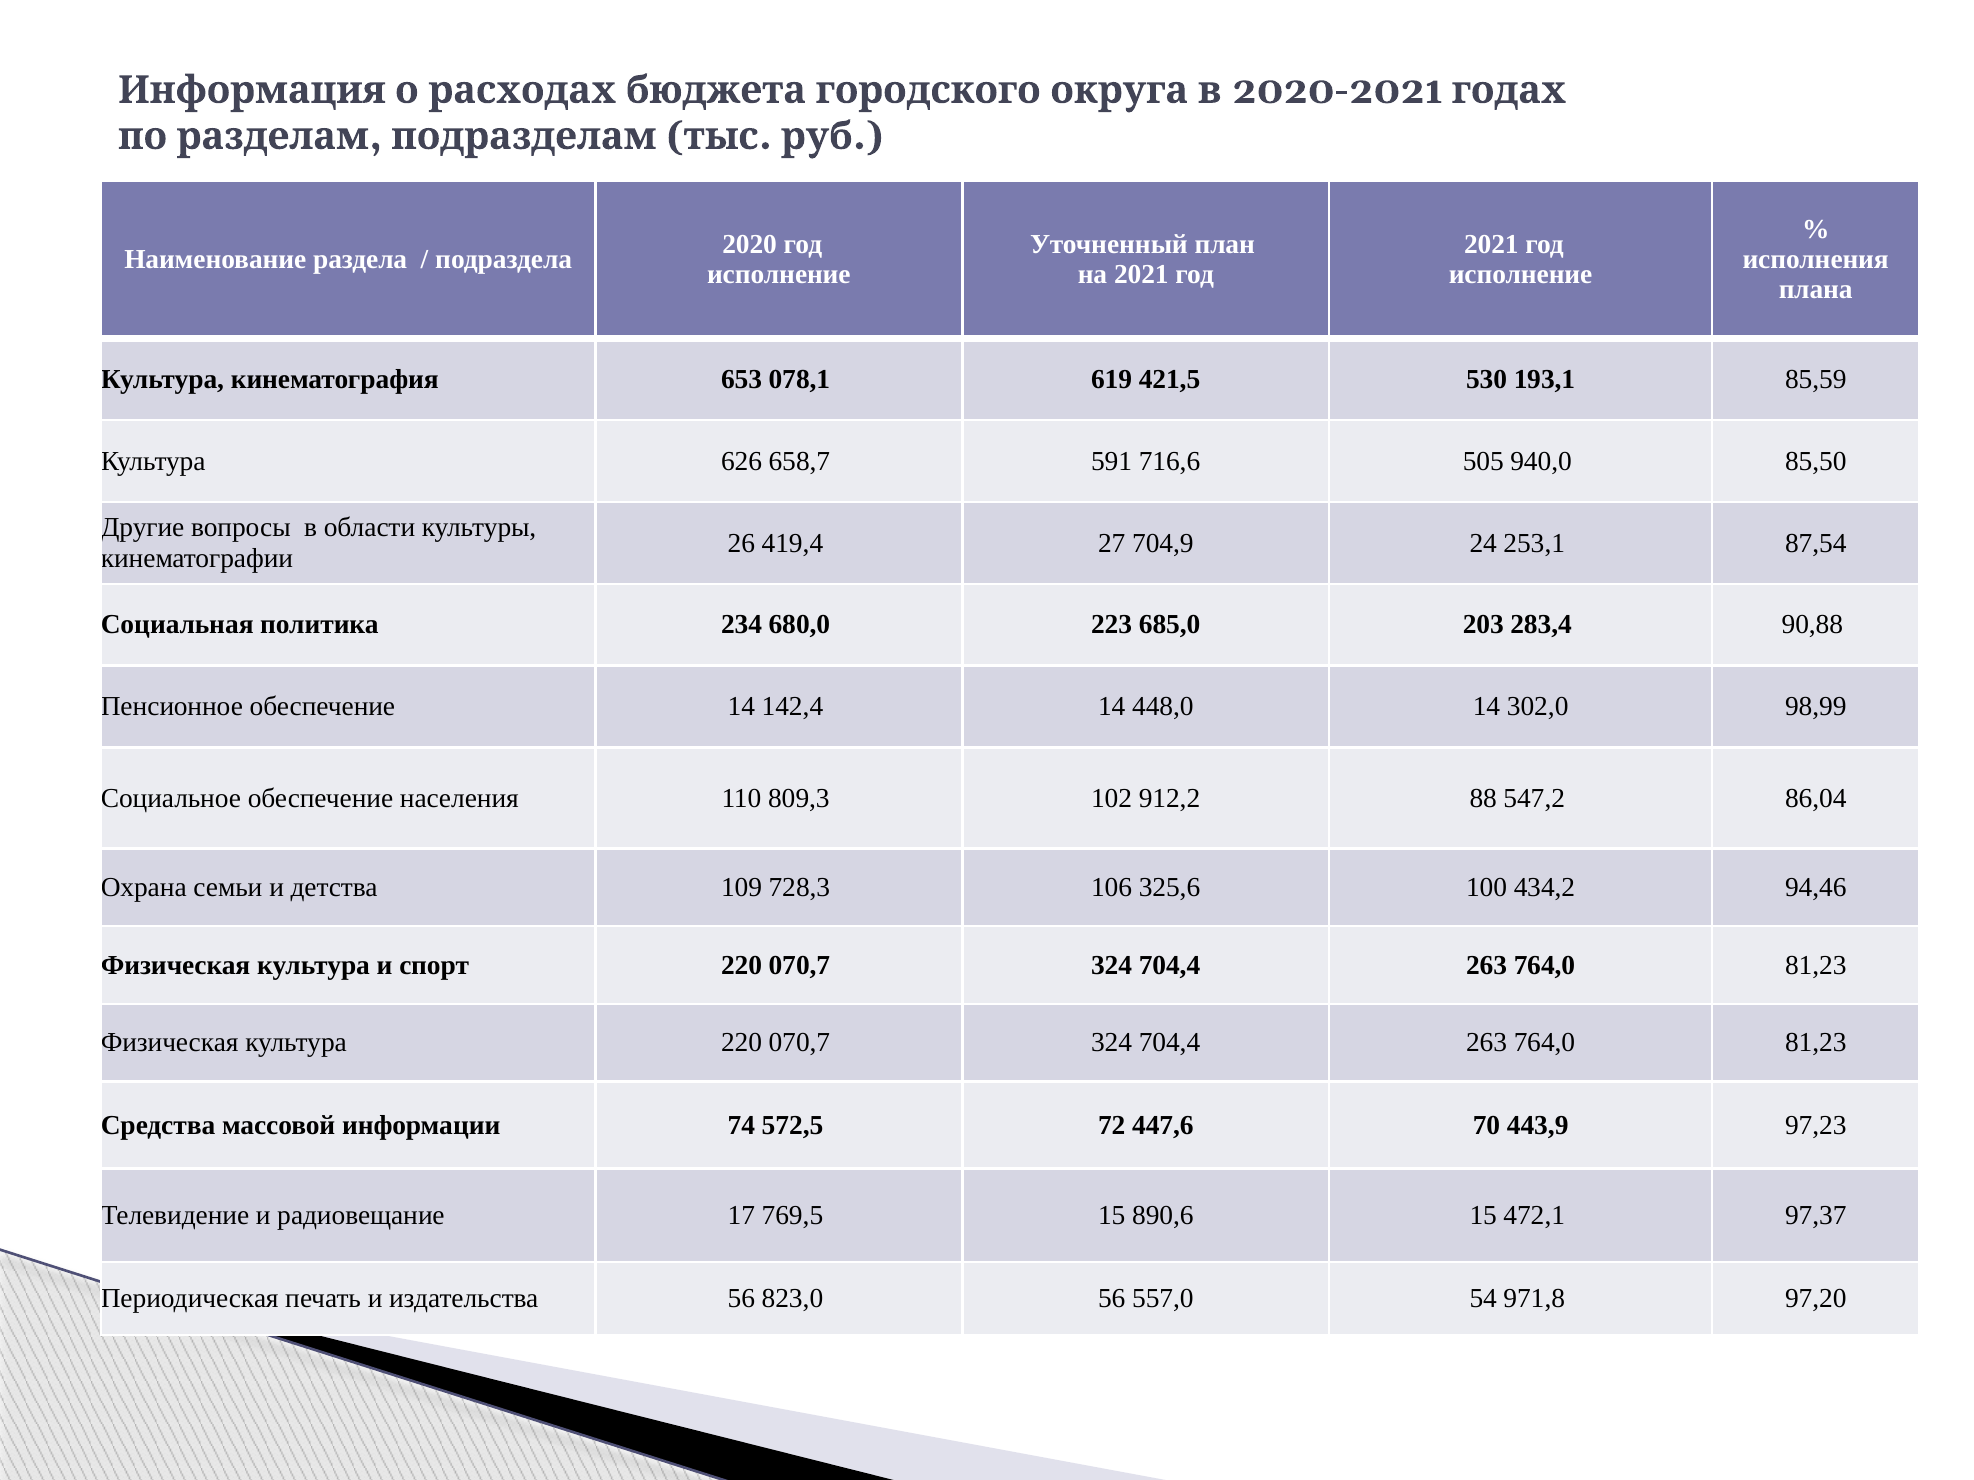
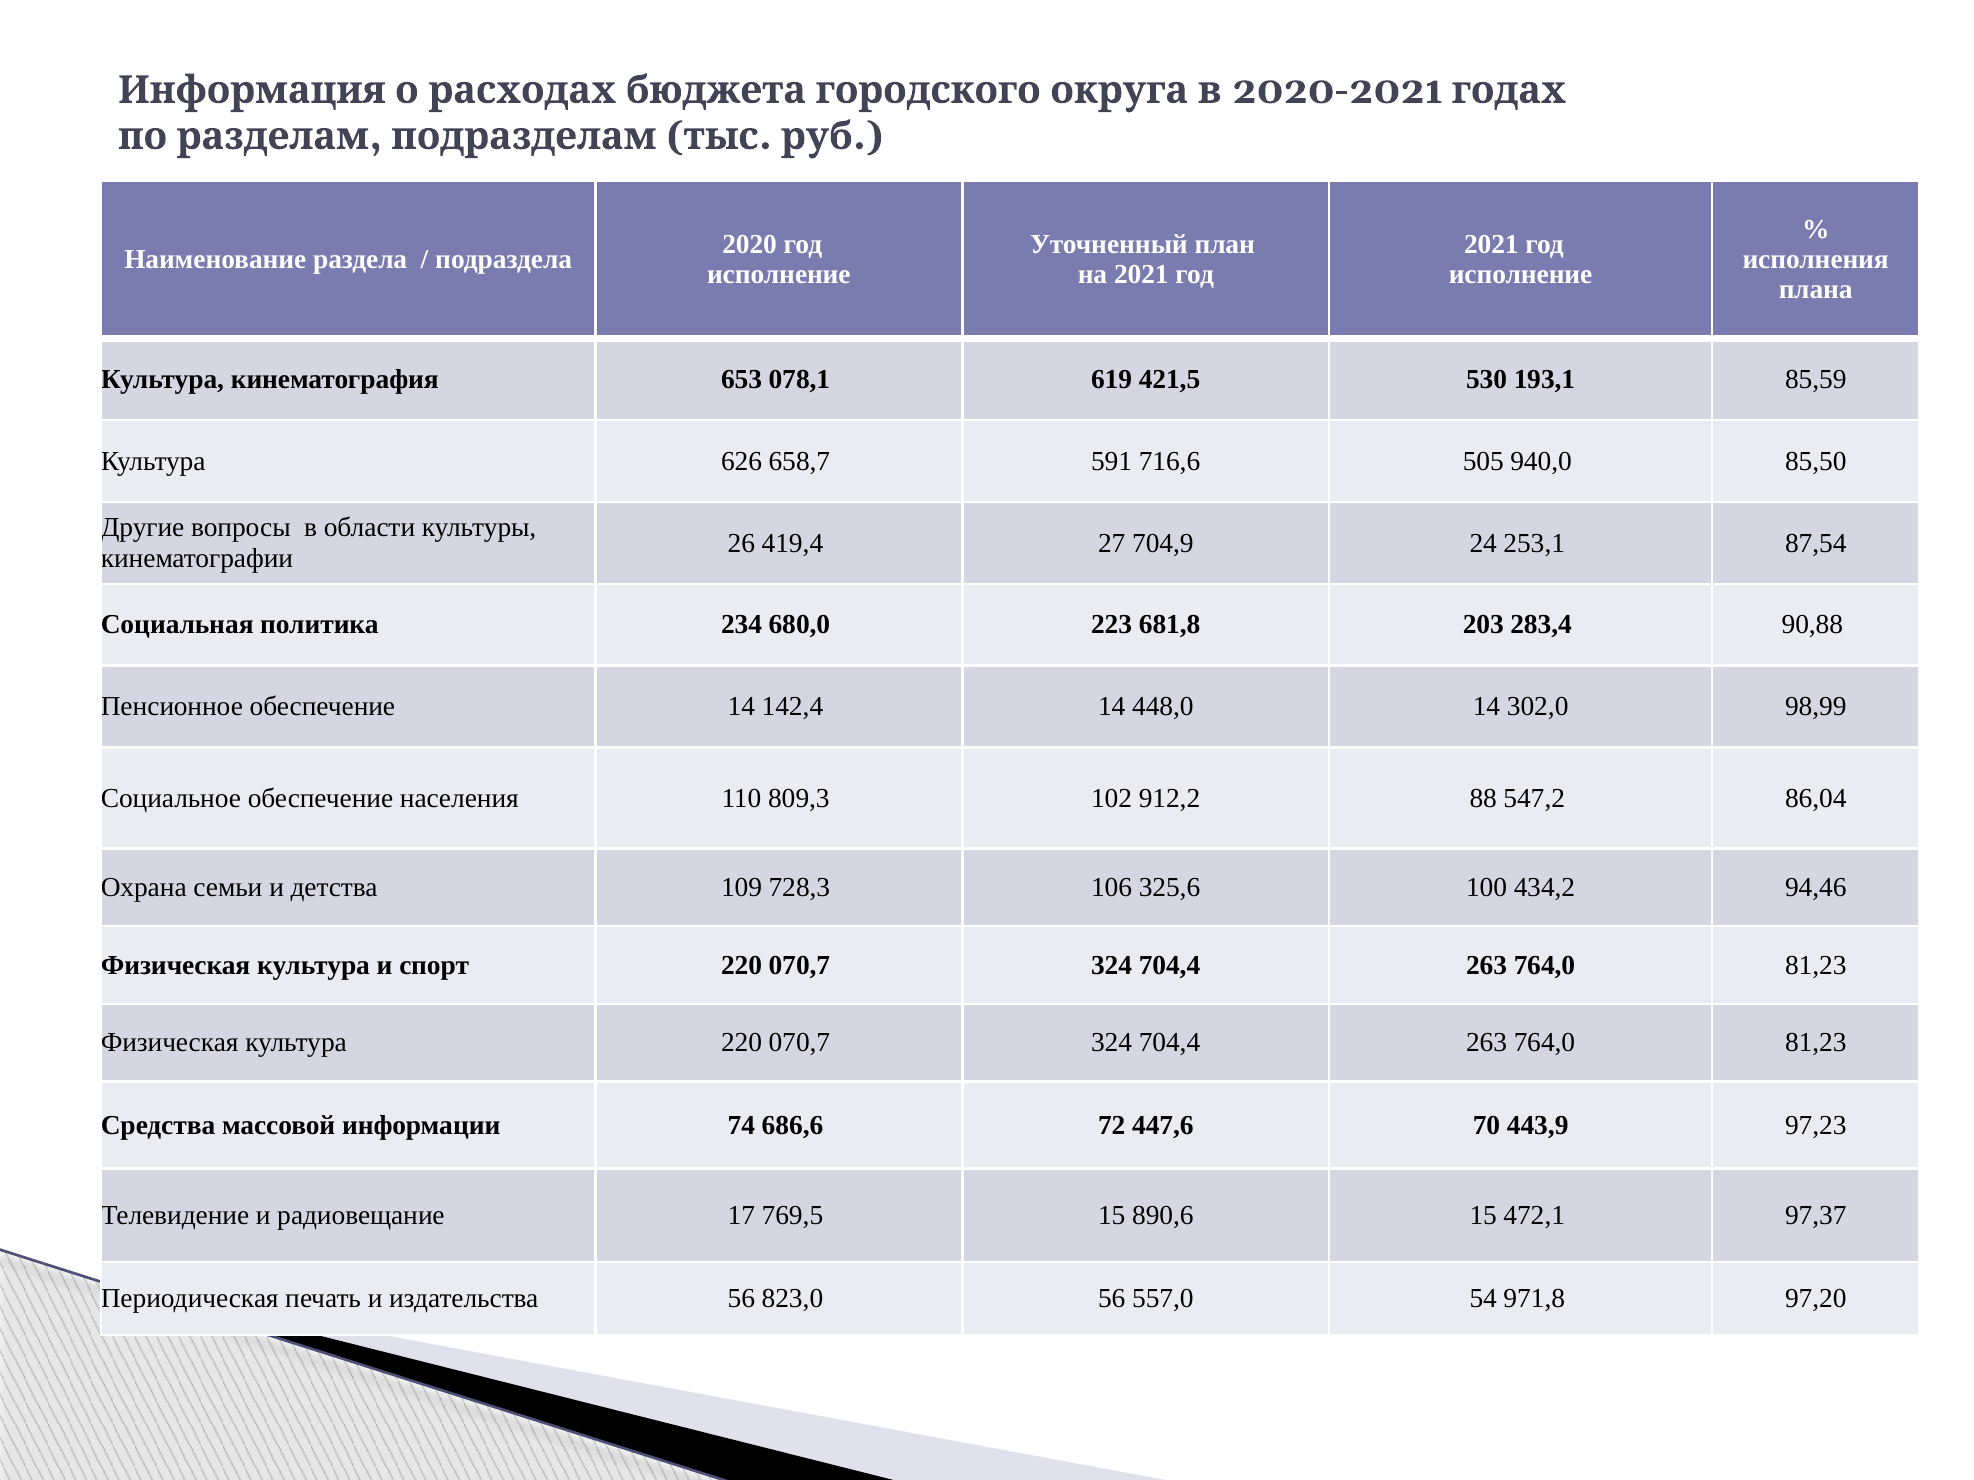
685,0: 685,0 -> 681,8 (1170, 625)
572,5: 572,5 -> 686,6 (792, 1126)
